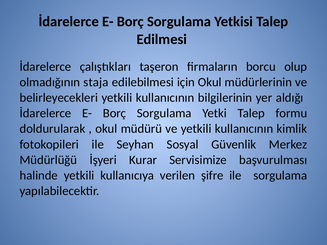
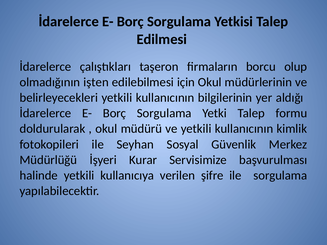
staja: staja -> işten (96, 82)
